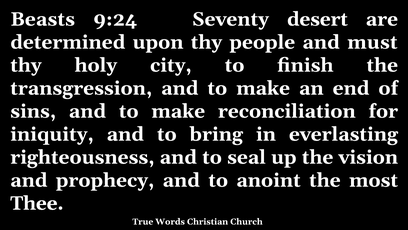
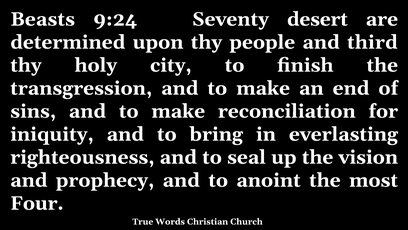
must: must -> third (372, 42)
Thee: Thee -> Four (37, 203)
